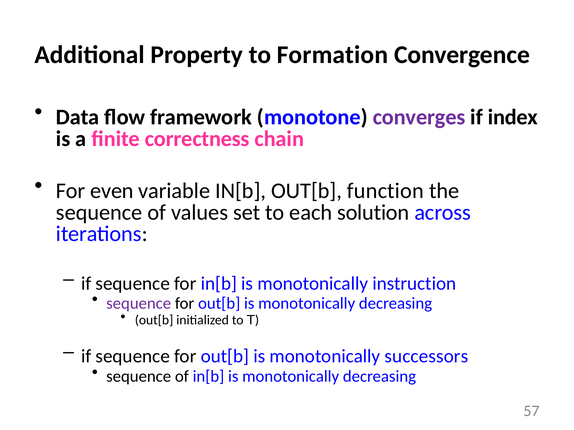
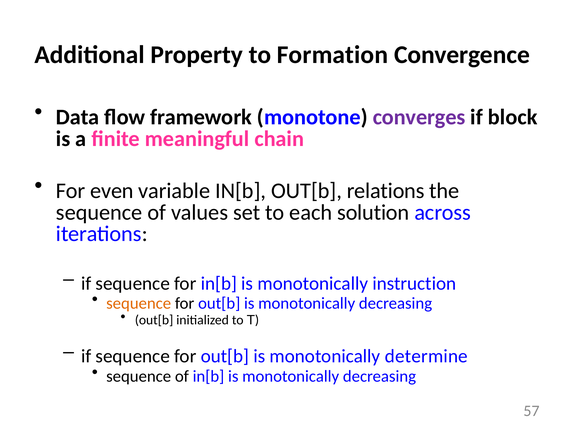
index: index -> block (513, 117)
correctness: correctness -> meaningful (197, 139)
function: function -> relations (386, 191)
sequence colour: purple -> orange (139, 304)
successors: successors -> determine (426, 357)
